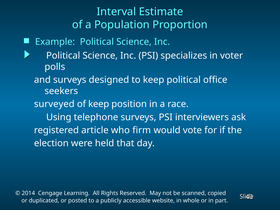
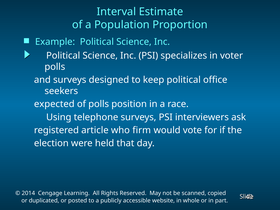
surveyed: surveyed -> expected (54, 104)
of keep: keep -> polls (99, 104)
